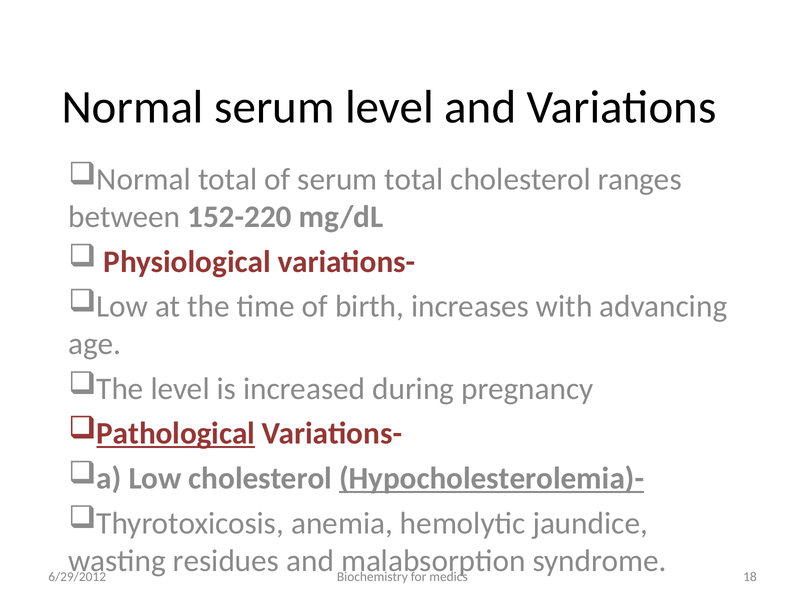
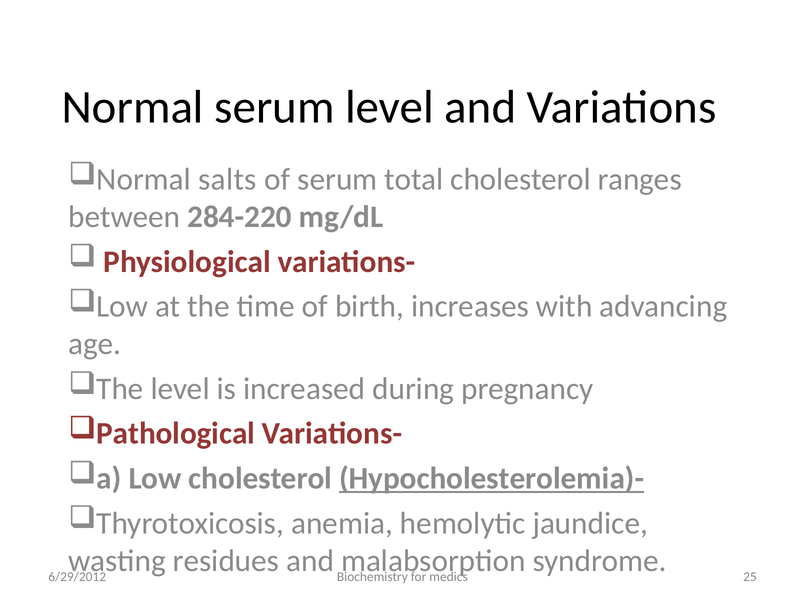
Normal total: total -> salts (227, 179)
152-220: 152-220 -> 284-220 (240, 217)
Pathological underline: present -> none (176, 433)
18: 18 -> 25 (750, 576)
